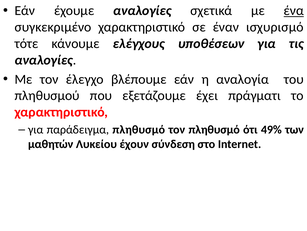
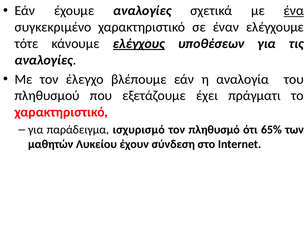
ισχυρισμό: ισχυρισμό -> ελέγχουμε (275, 27)
ελέγχους underline: none -> present (139, 43)
παράδειγμα πληθυσμό: πληθυσμό -> ισχυρισμό (139, 129)
49%: 49% -> 65% (271, 129)
